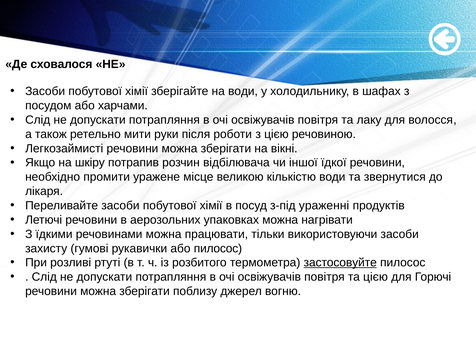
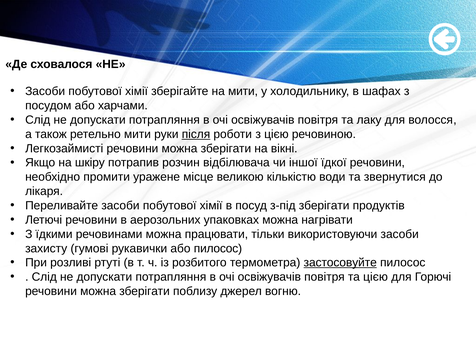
на води: води -> мити (243, 91)
після underline: none -> present (196, 134)
з-під ураженні: ураженні -> зберігати (324, 206)
